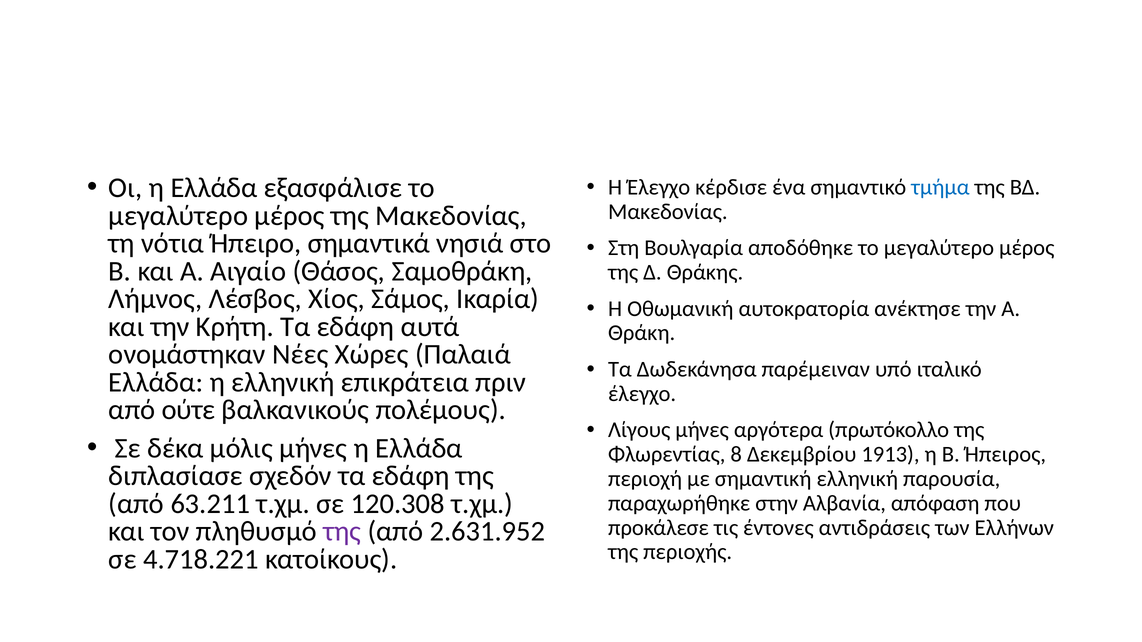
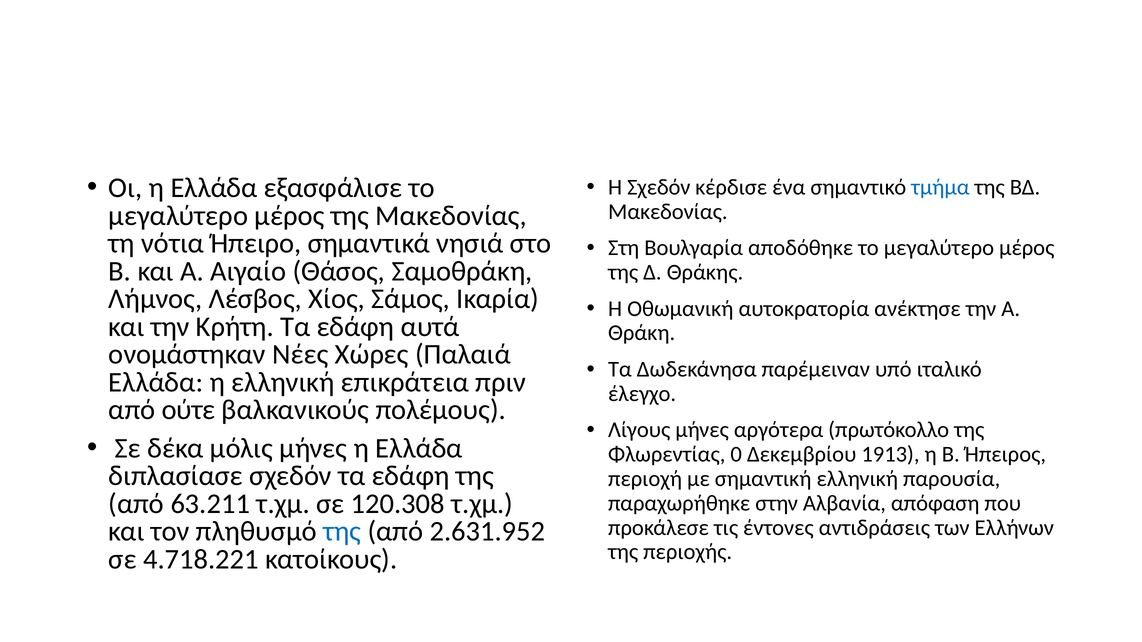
Η Έλεγχο: Έλεγχο -> Σχεδόν (659, 187)
8: 8 -> 0 (736, 455)
της colour: purple -> blue (342, 532)
